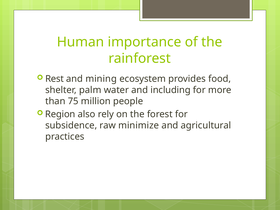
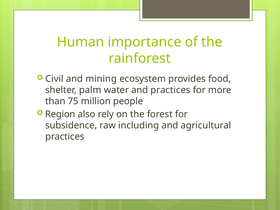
Rest: Rest -> Civil (54, 79)
and including: including -> practices (170, 90)
minimize: minimize -> including (139, 125)
